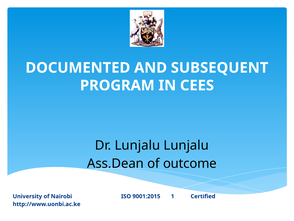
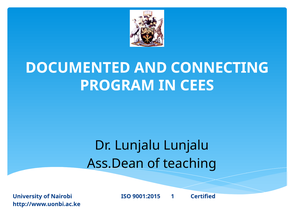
SUBSEQUENT: SUBSEQUENT -> CONNECTING (220, 68)
outcome: outcome -> teaching (190, 163)
